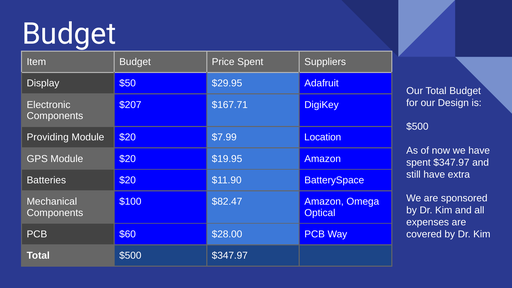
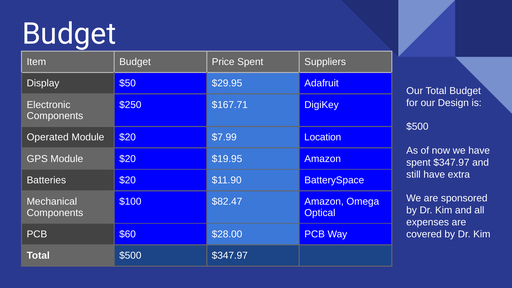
$207: $207 -> $250 (130, 105)
Providing: Providing -> Operated (48, 137)
